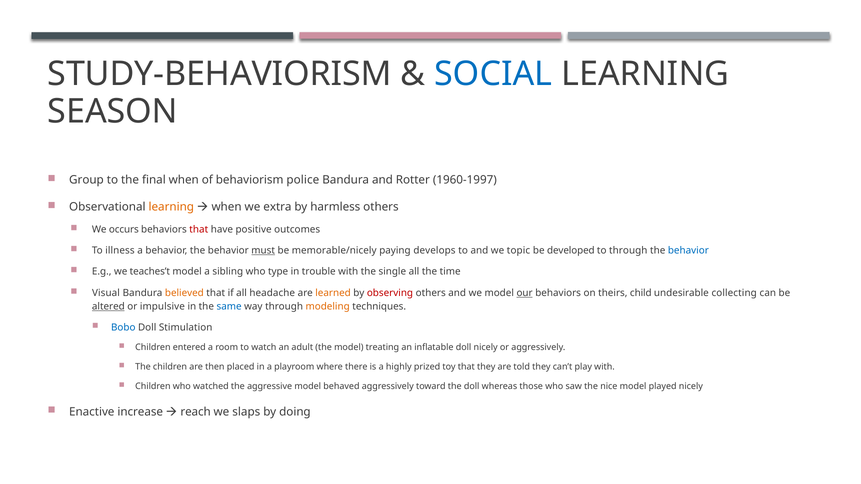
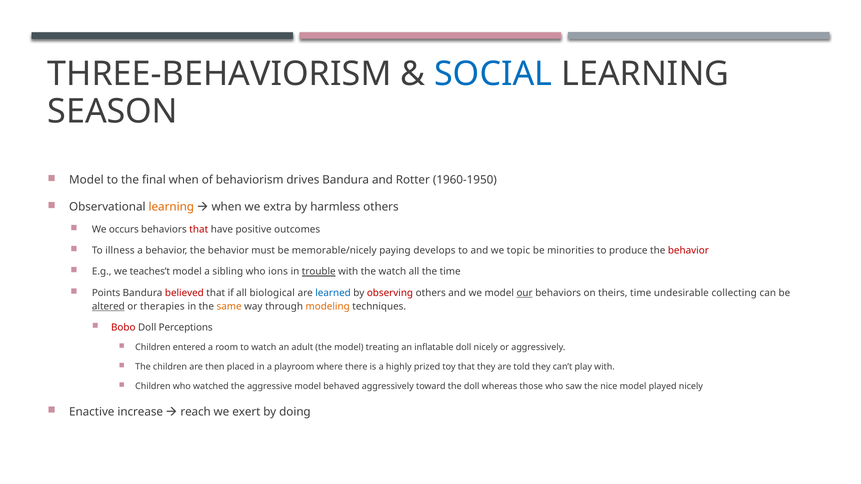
STUDY-BEHAVIORISM: STUDY-BEHAVIORISM -> THREE-BEHAVIORISM (219, 74)
Group: Group -> Model (86, 180)
police: police -> drives (303, 180)
1960-1997: 1960-1997 -> 1960-1950 (465, 180)
must underline: present -> none (263, 251)
developed: developed -> minorities (571, 251)
to through: through -> produce (628, 251)
behavior colour: blue -> red (688, 251)
type: type -> ions (278, 272)
trouble underline: none -> present (319, 272)
the single: single -> watch (392, 272)
Visual: Visual -> Points (106, 293)
believed colour: orange -> red (184, 293)
headache: headache -> biological (272, 293)
learned colour: orange -> blue (333, 293)
theirs child: child -> time (641, 293)
impulsive: impulsive -> therapies (162, 307)
same colour: blue -> orange (229, 307)
Bobo colour: blue -> red (123, 328)
Stimulation: Stimulation -> Perceptions (186, 328)
slaps: slaps -> exert (246, 412)
